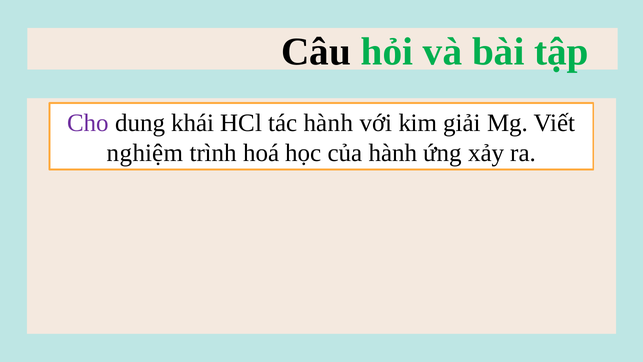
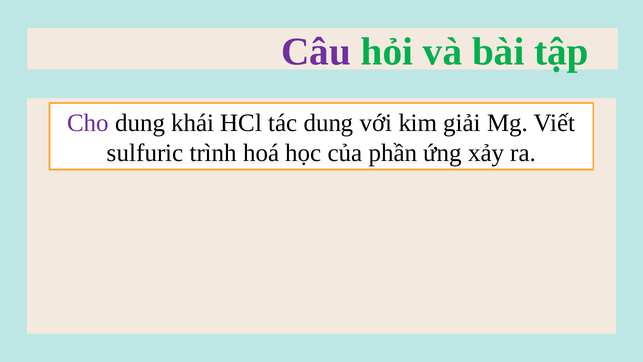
Câu colour: black -> purple (316, 51)
tác hành: hành -> dung (329, 123)
nghiệm: nghiệm -> sulfuric (145, 153)
của hành: hành -> phần (393, 153)
